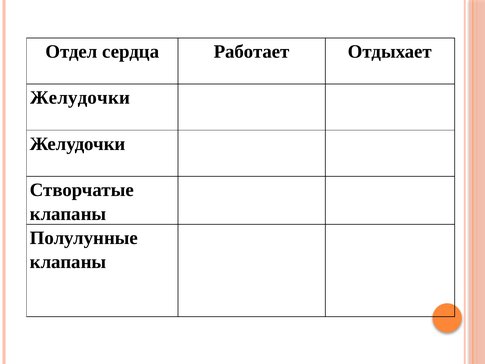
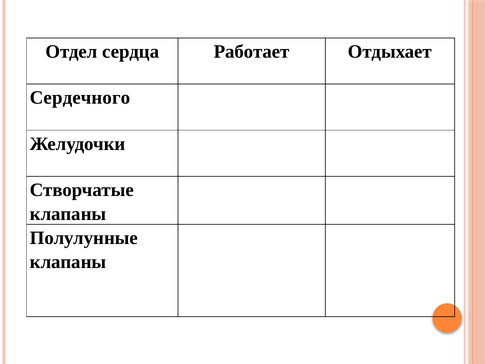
Желудочки: Желудочки -> Сердечного (80, 98)
